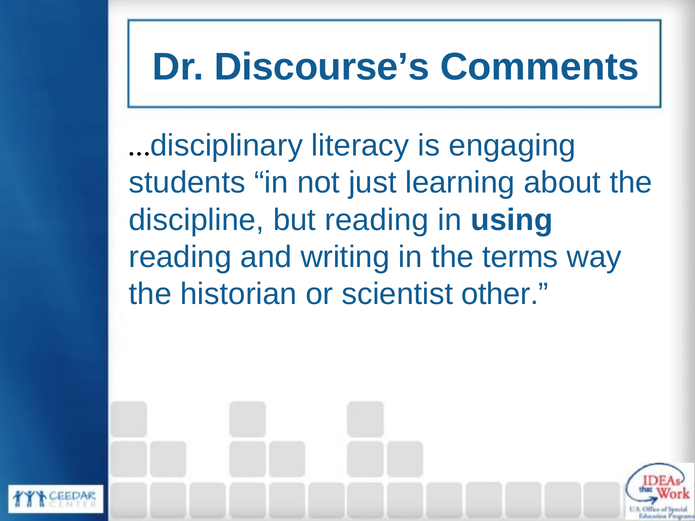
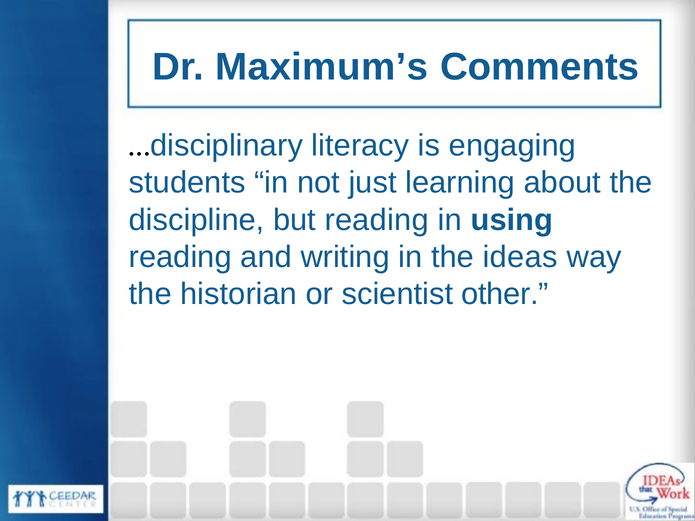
Discourse’s: Discourse’s -> Maximum’s (322, 67)
terms: terms -> ideas (520, 257)
